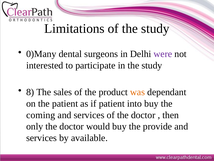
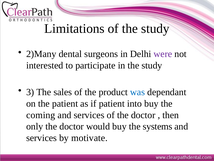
0)Many: 0)Many -> 2)Many (41, 54)
8: 8 -> 3 (30, 92)
was colour: orange -> blue (137, 92)
provide: provide -> systems (158, 126)
available: available -> motivate (89, 138)
